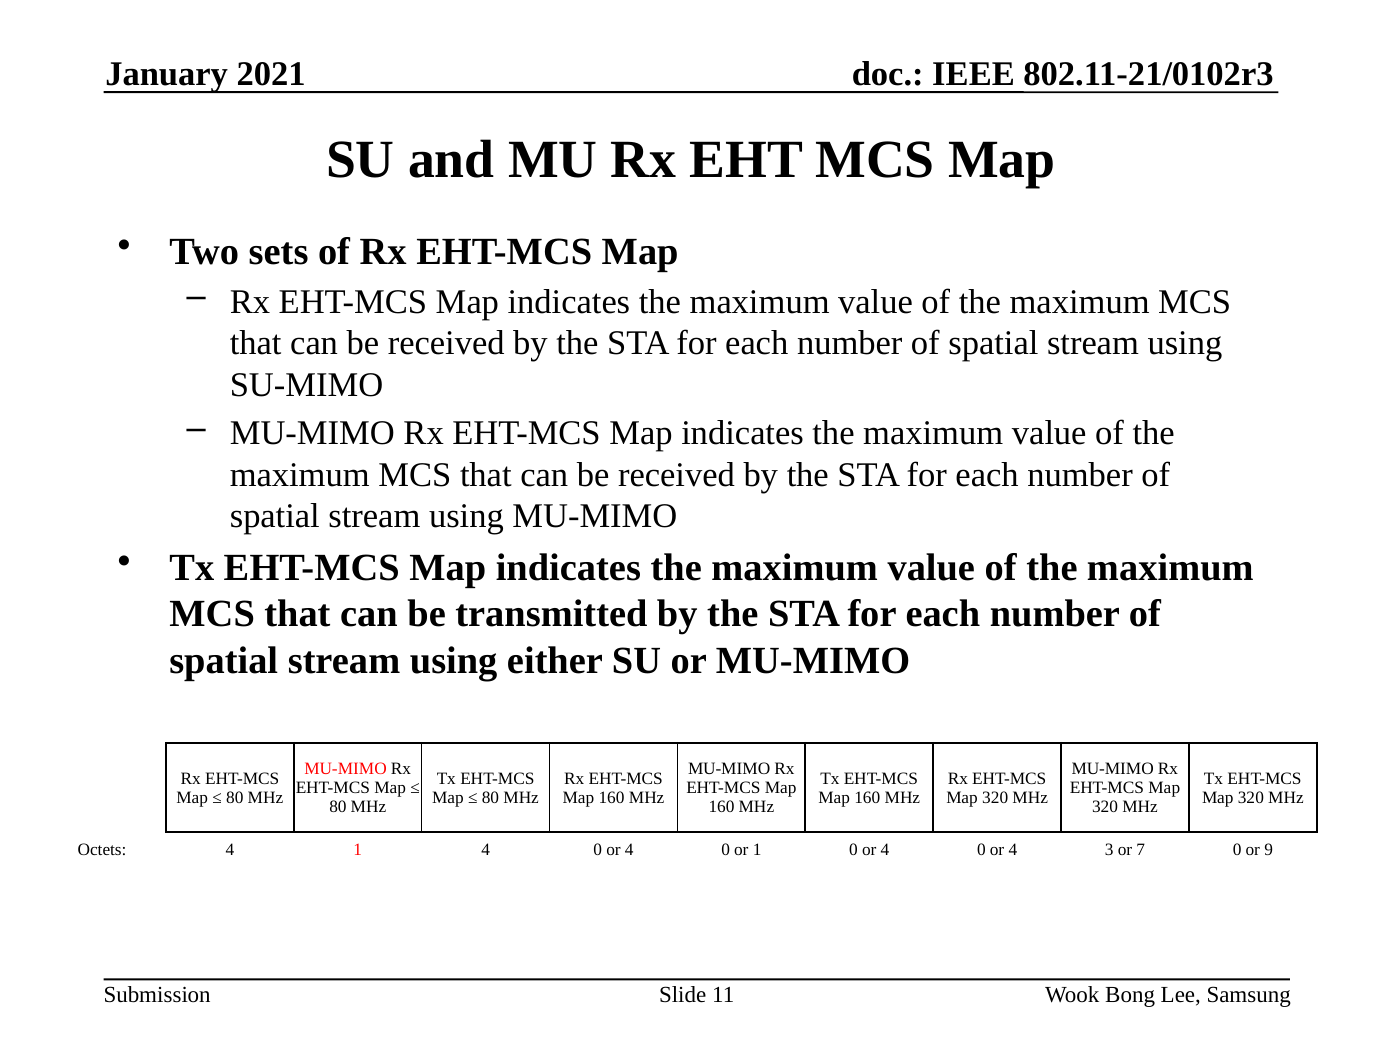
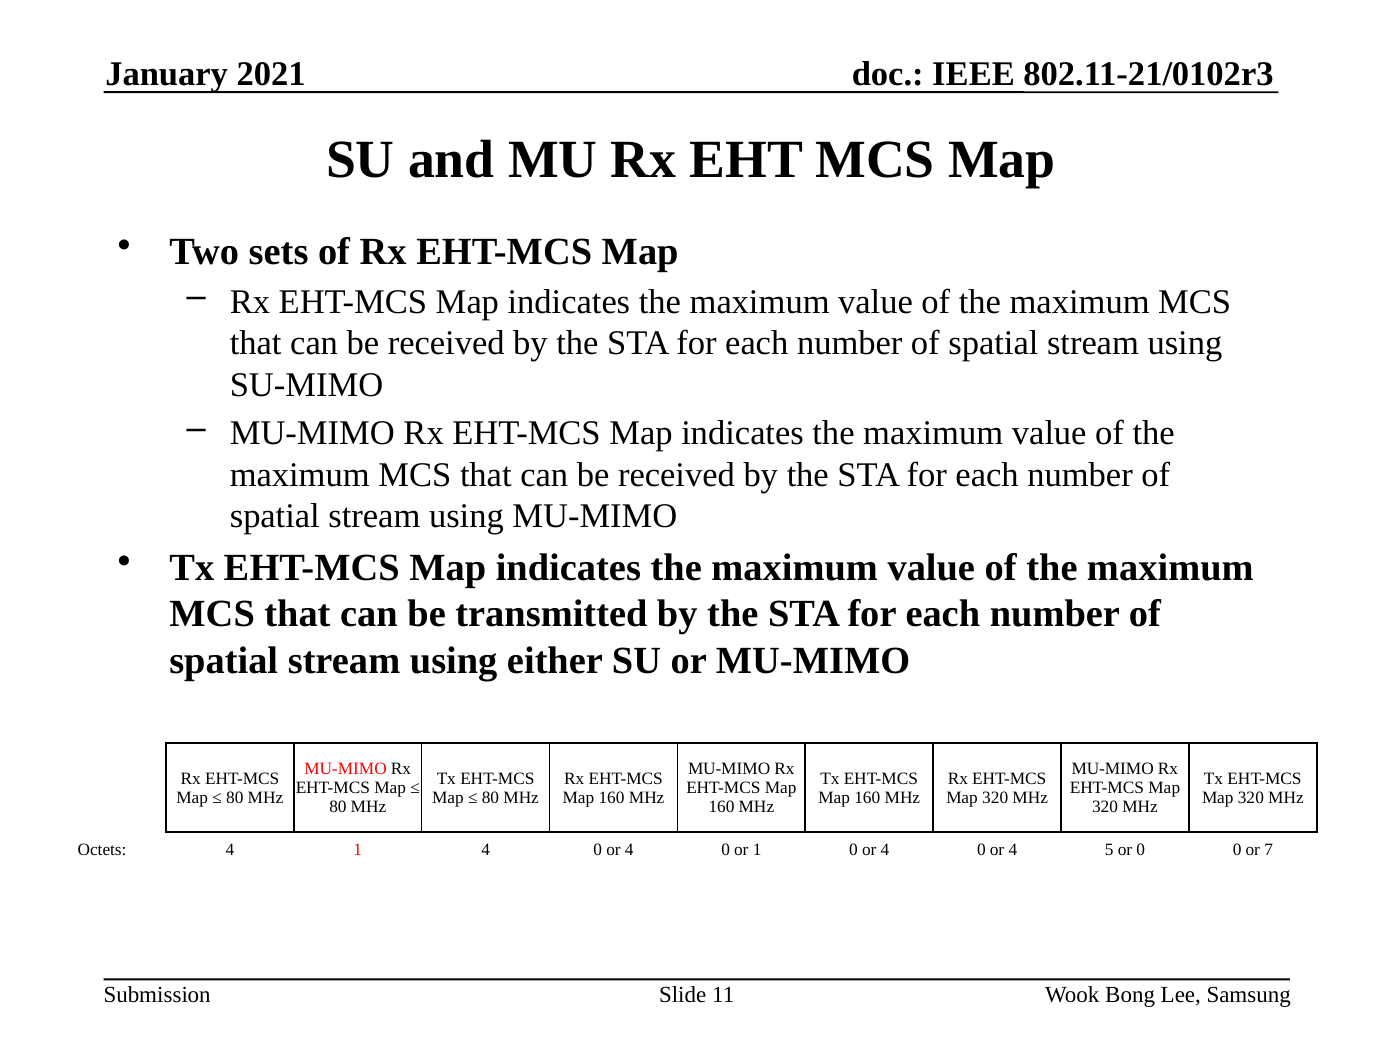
3: 3 -> 5 (1109, 849)
or 7: 7 -> 0 (1141, 849)
9: 9 -> 7 (1269, 849)
